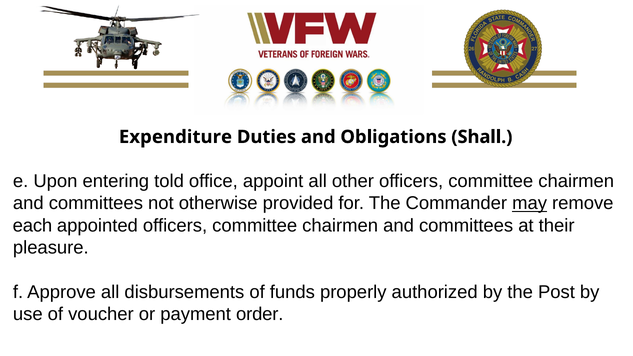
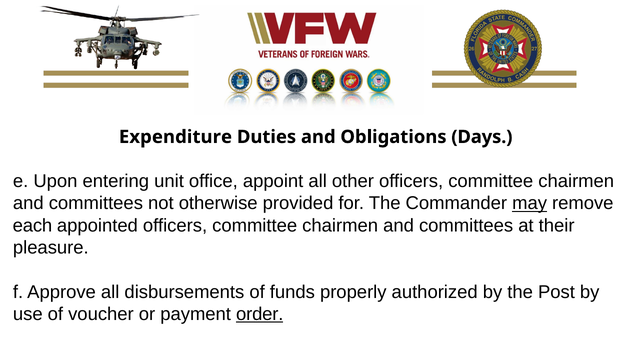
Shall: Shall -> Days (482, 137)
told: told -> unit (169, 181)
order underline: none -> present (260, 314)
